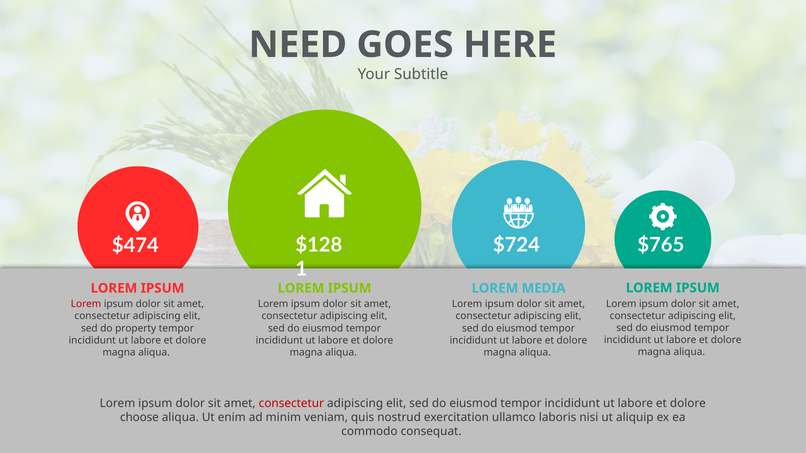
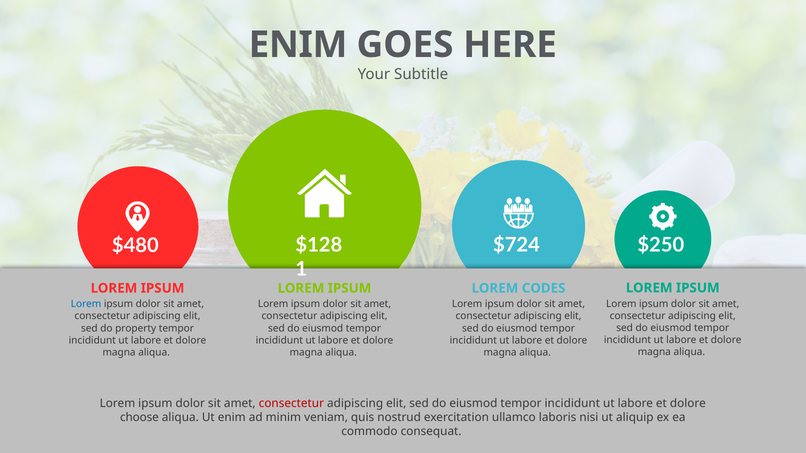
NEED: NEED -> ENIM (298, 45)
$765: $765 -> $250 (661, 245)
$474: $474 -> $480 (135, 246)
MEDIA: MEDIA -> CODES (544, 288)
Lorem colour: red -> blue (86, 304)
